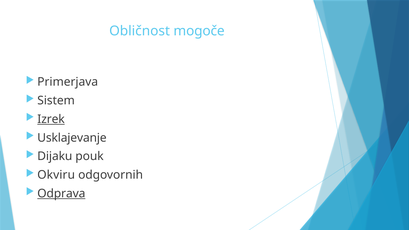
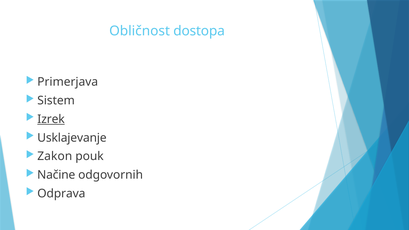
mogoče: mogoče -> dostopa (199, 31)
Dijaku: Dijaku -> Zakon (55, 156)
Okviru: Okviru -> Načine (56, 175)
Odprava underline: present -> none (61, 194)
